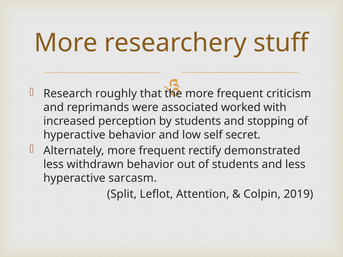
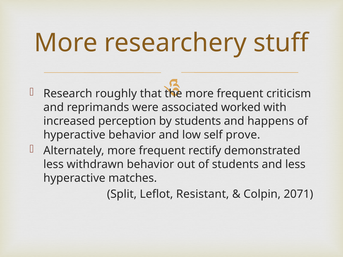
stopping: stopping -> happens (271, 121)
secret: secret -> prove (243, 135)
sarcasm: sarcasm -> matches (133, 178)
Attention: Attention -> Resistant (203, 194)
2019: 2019 -> 2071 (298, 194)
